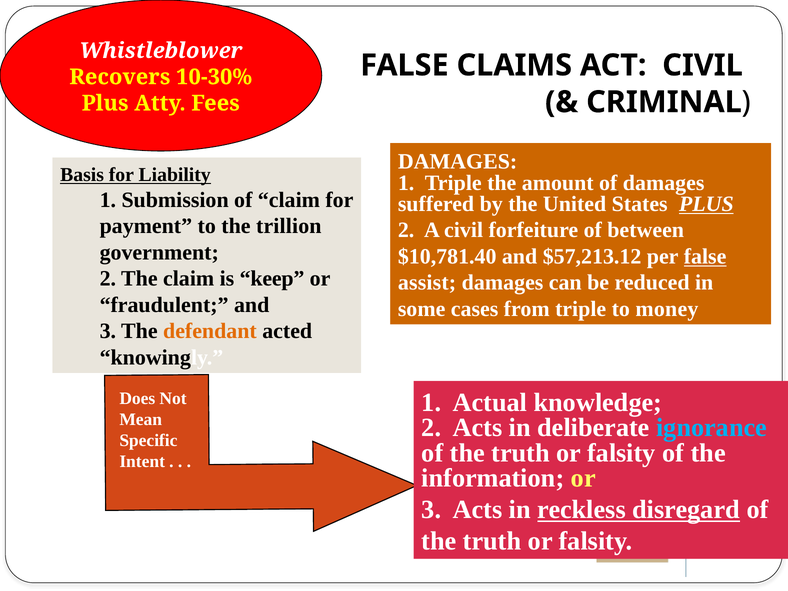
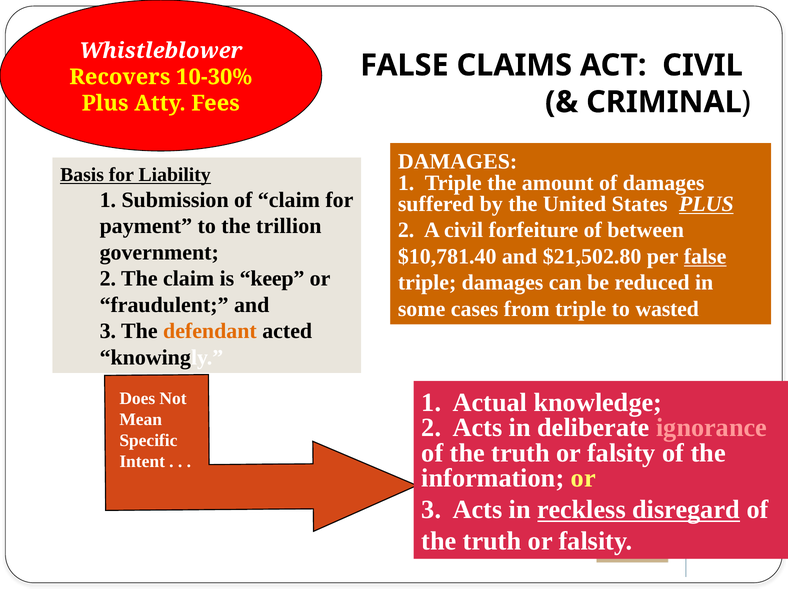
$57,213.12: $57,213.12 -> $21,502.80 (592, 256)
assist: assist -> triple (427, 283)
money: money -> wasted (667, 309)
ignorance colour: light blue -> pink (712, 428)
